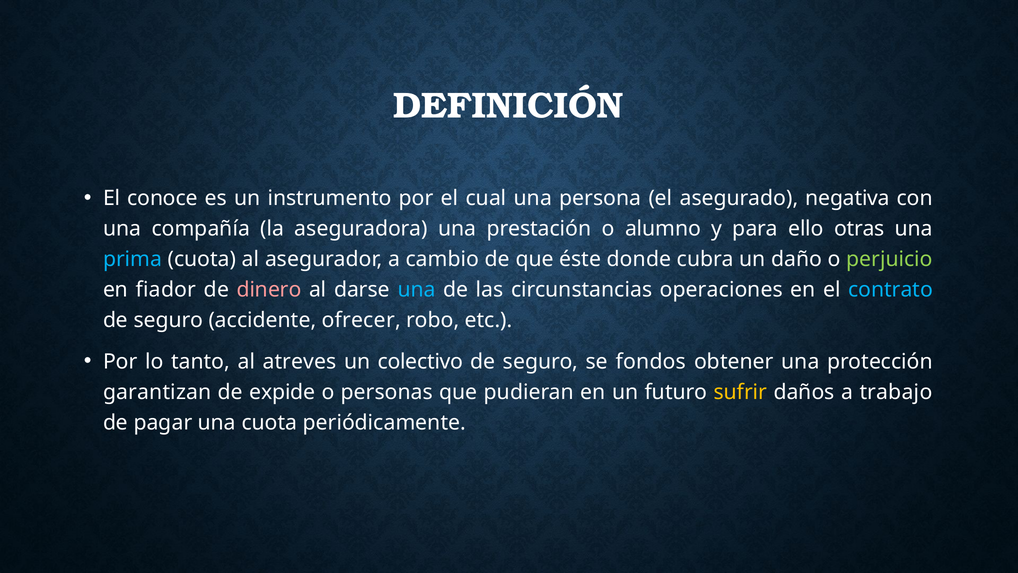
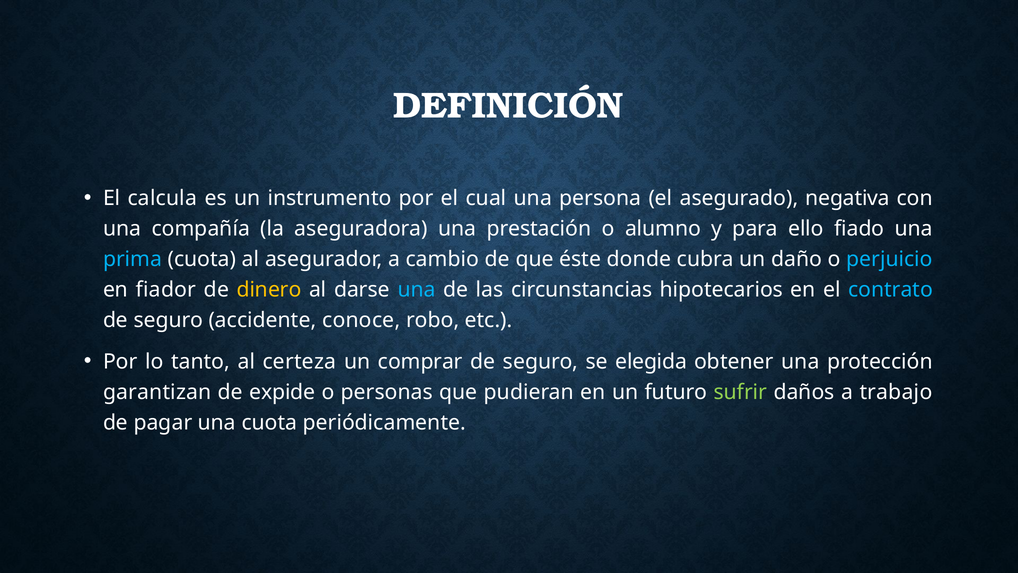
conoce: conoce -> calcula (162, 198)
otras: otras -> fiado (859, 229)
perjuicio colour: light green -> light blue (890, 259)
dinero colour: pink -> yellow (269, 290)
operaciones: operaciones -> hipotecarios (721, 290)
ofrecer: ofrecer -> conoce (361, 320)
atreves: atreves -> certeza (299, 361)
colectivo: colectivo -> comprar (420, 361)
fondos: fondos -> elegida (651, 361)
sufrir colour: yellow -> light green (740, 392)
